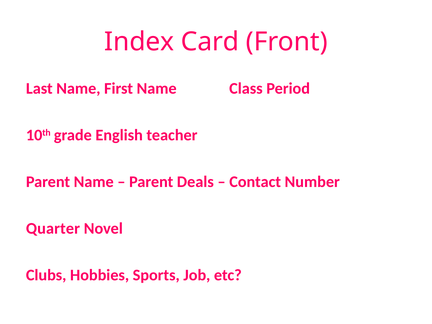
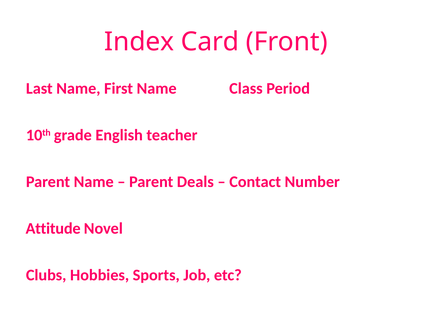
Quarter: Quarter -> Attitude (53, 228)
